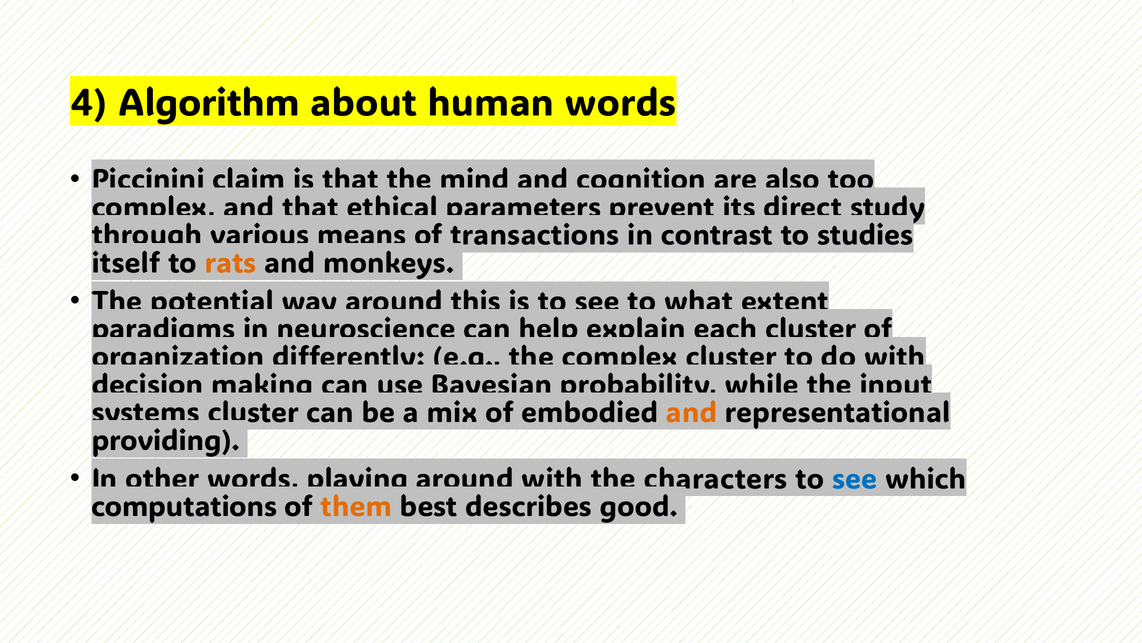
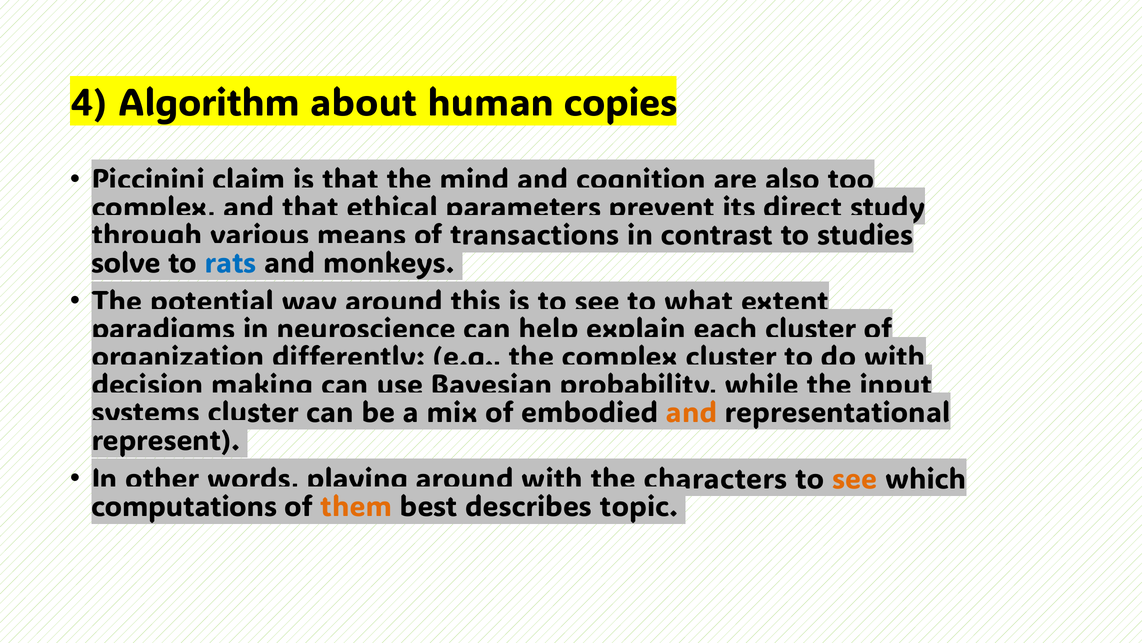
human words: words -> copies (621, 103)
itself: itself -> solve (126, 263)
rats colour: orange -> blue (231, 263)
providing: providing -> represent (166, 440)
see colour: blue -> orange (855, 479)
good: good -> topic (639, 506)
